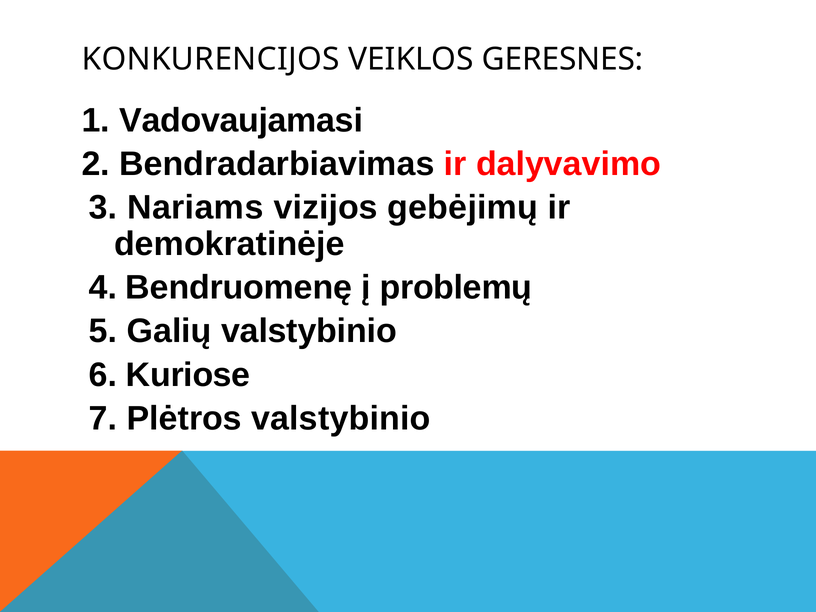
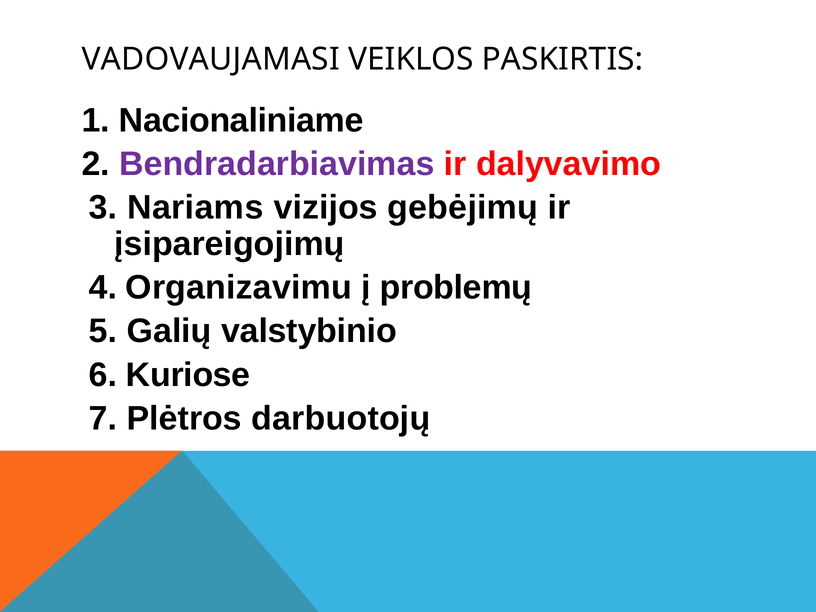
KONKURENCIJOS: KONKURENCIJOS -> VADOVAUJAMASI (211, 59)
GERESNES: GERESNES -> PASKIRTIS (562, 59)
Vadovaujamasi: Vadovaujamasi -> Nacionaliniame (241, 120)
Bendradarbiavimas colour: black -> purple (277, 164)
demokratinėje: demokratinėje -> įsipareigojimų (229, 244)
Bendruomenę: Bendruomenę -> Organizavimu (239, 288)
Plėtros valstybinio: valstybinio -> darbuotojų (341, 418)
